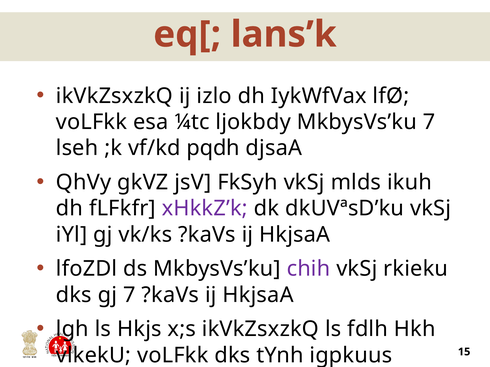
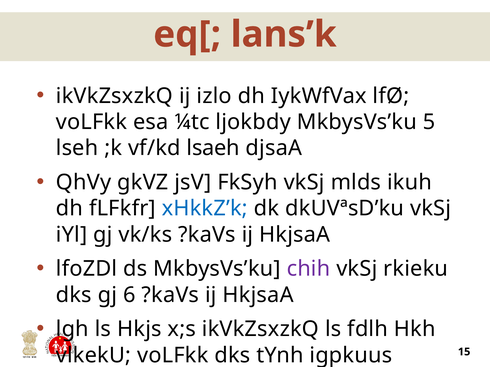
MkbysVs’ku 7: 7 -> 5 (429, 122)
pqdh: pqdh -> lsaeh (213, 148)
xHkkZ’k colour: purple -> blue (205, 209)
gj 7: 7 -> 6 (129, 295)
